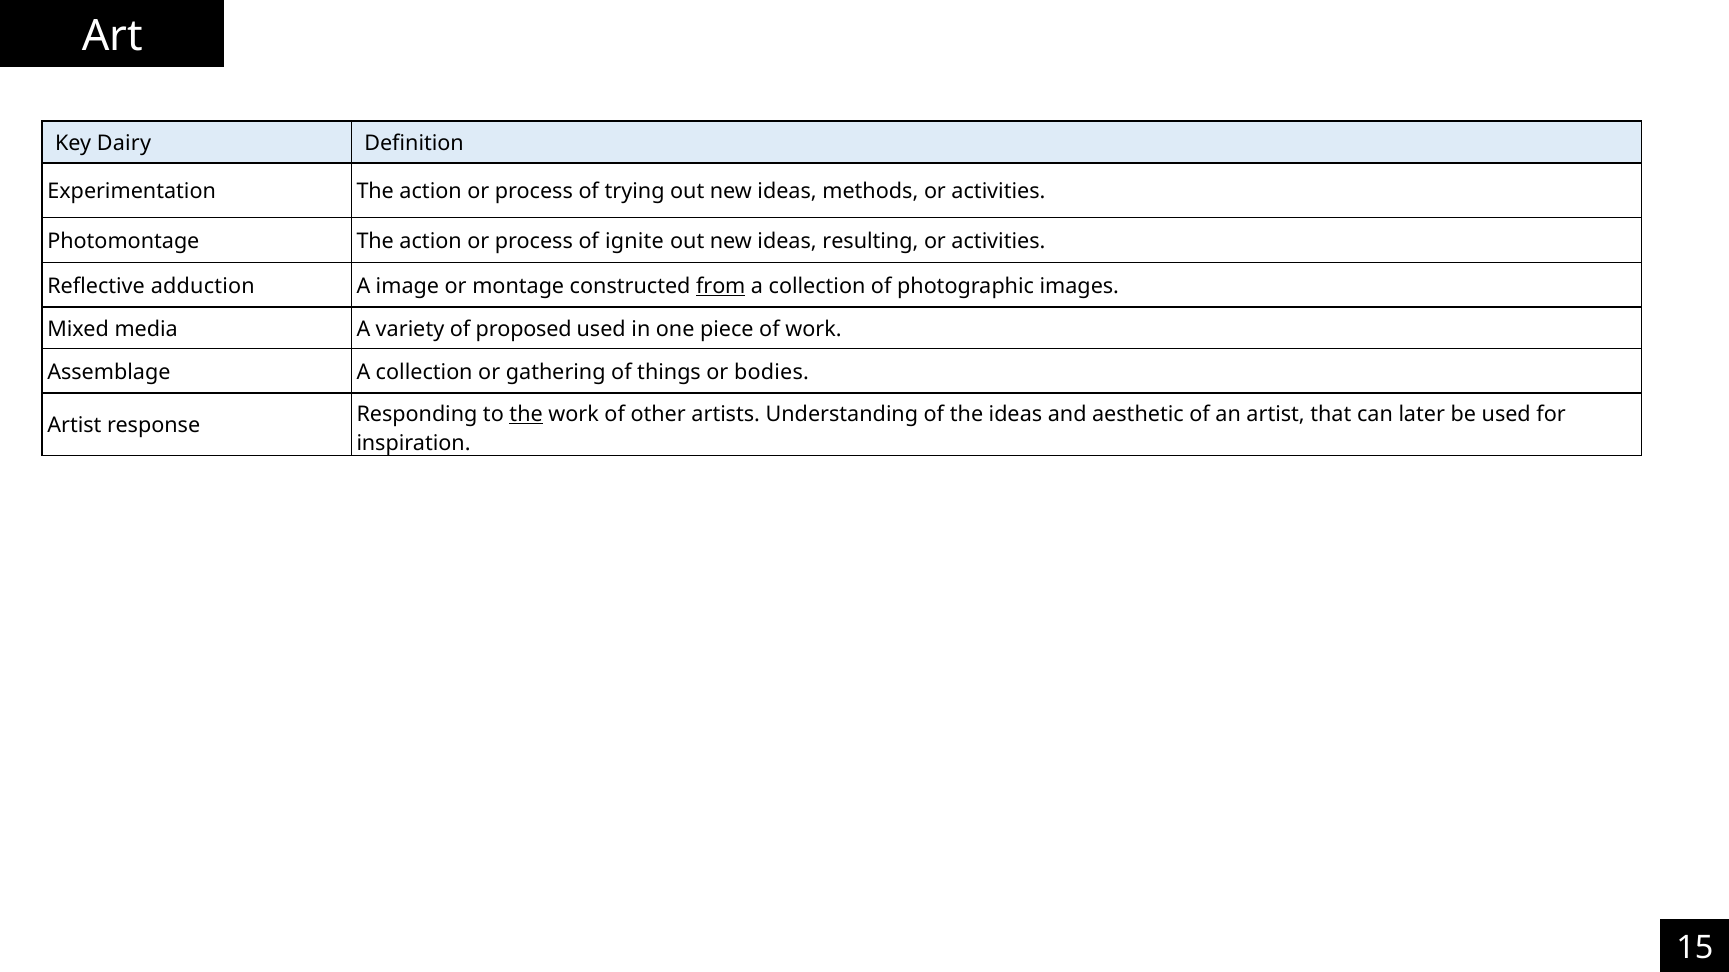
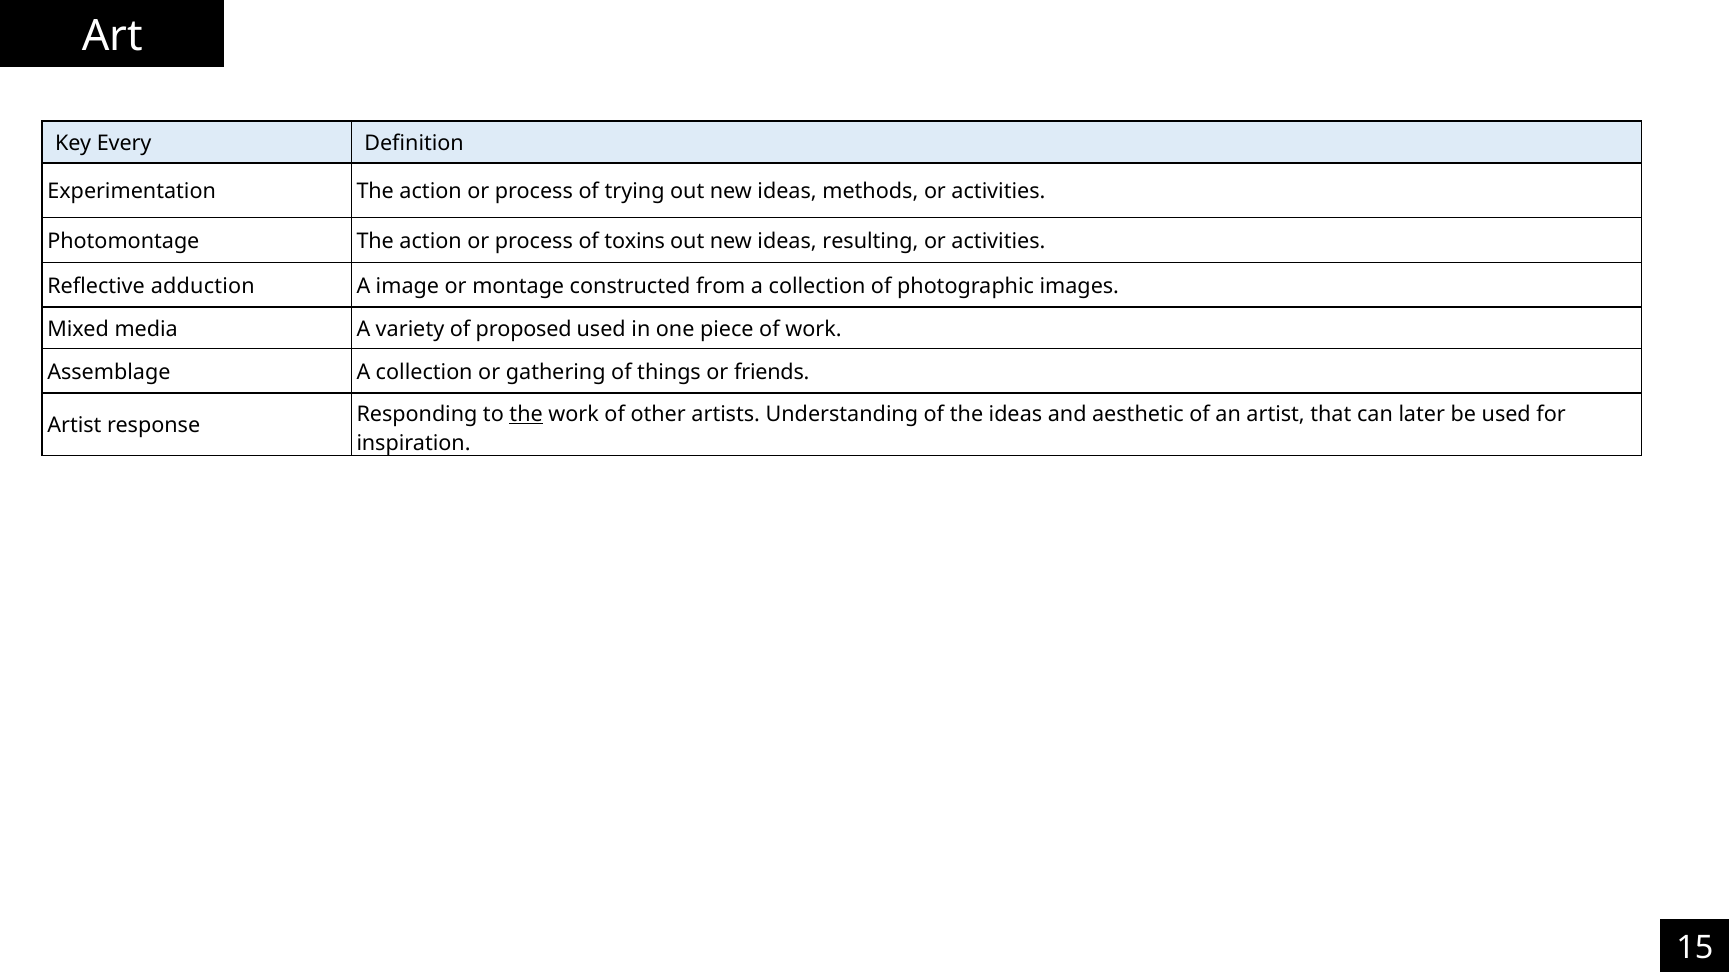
Dairy: Dairy -> Every (124, 143)
ignite: ignite -> toxins (635, 241)
from underline: present -> none (721, 286)
bodies: bodies -> friends (772, 372)
